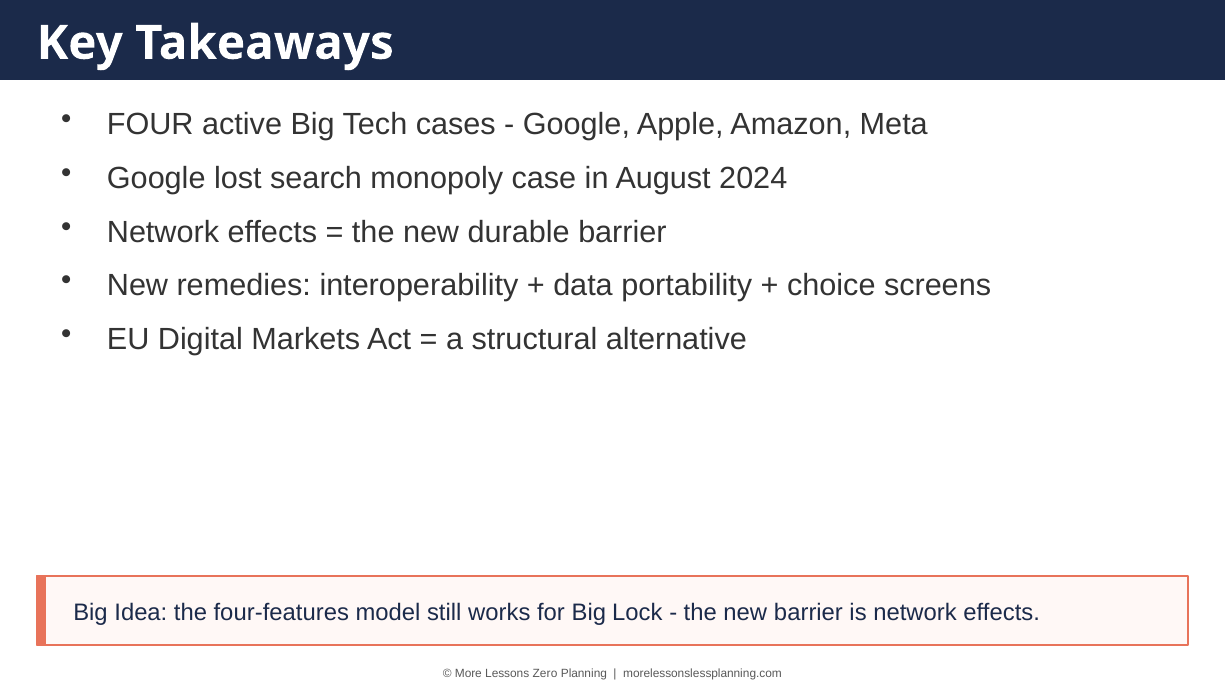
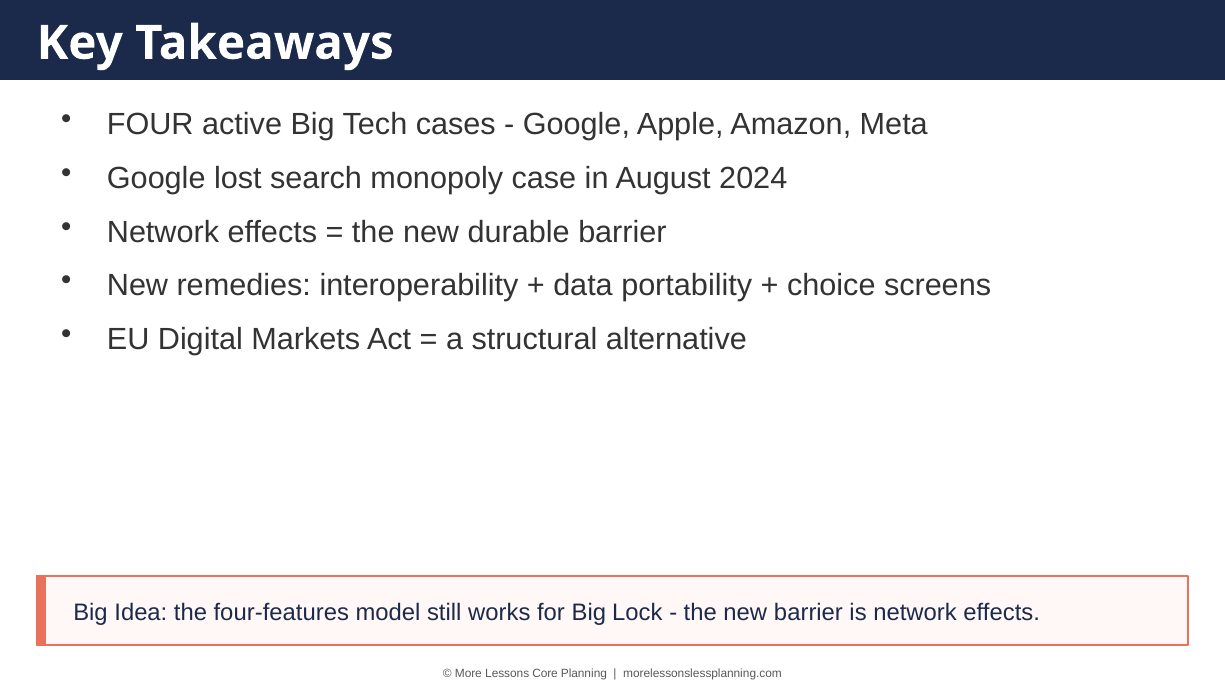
Zero: Zero -> Core (545, 674)
